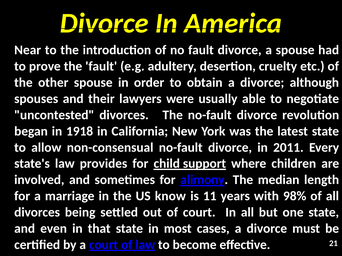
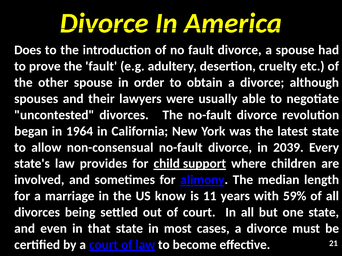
Near: Near -> Does (28, 50)
1918: 1918 -> 1964 (80, 131)
2011: 2011 -> 2039 (288, 148)
98%: 98% -> 59% (295, 196)
